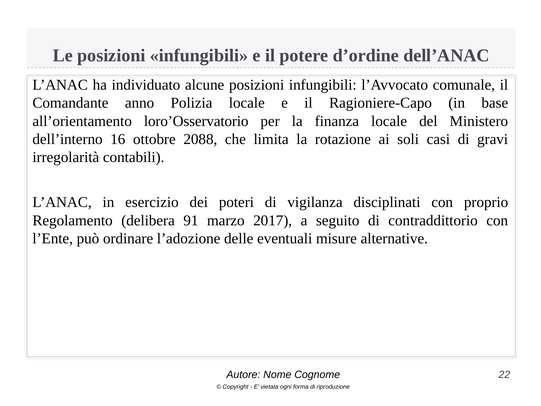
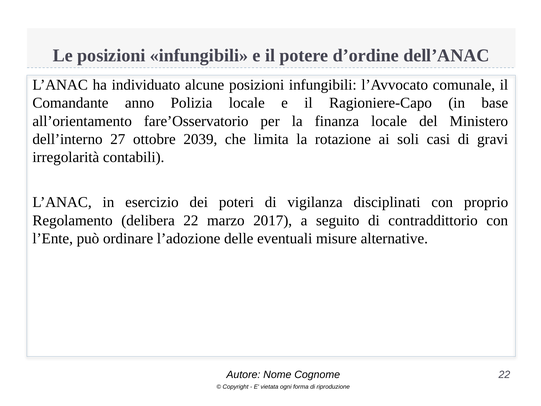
loro’Osservatorio: loro’Osservatorio -> fare’Osservatorio (196, 121)
16: 16 -> 27 (118, 139)
2088: 2088 -> 2039 (200, 139)
delibera 91: 91 -> 22 (191, 220)
